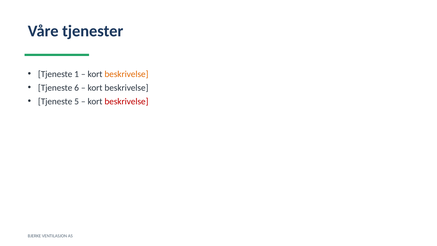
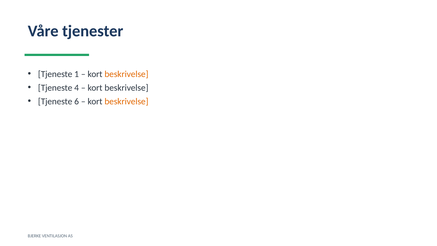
6: 6 -> 4 (77, 88)
5: 5 -> 6 (77, 101)
beskrivelse colour: red -> orange (126, 101)
